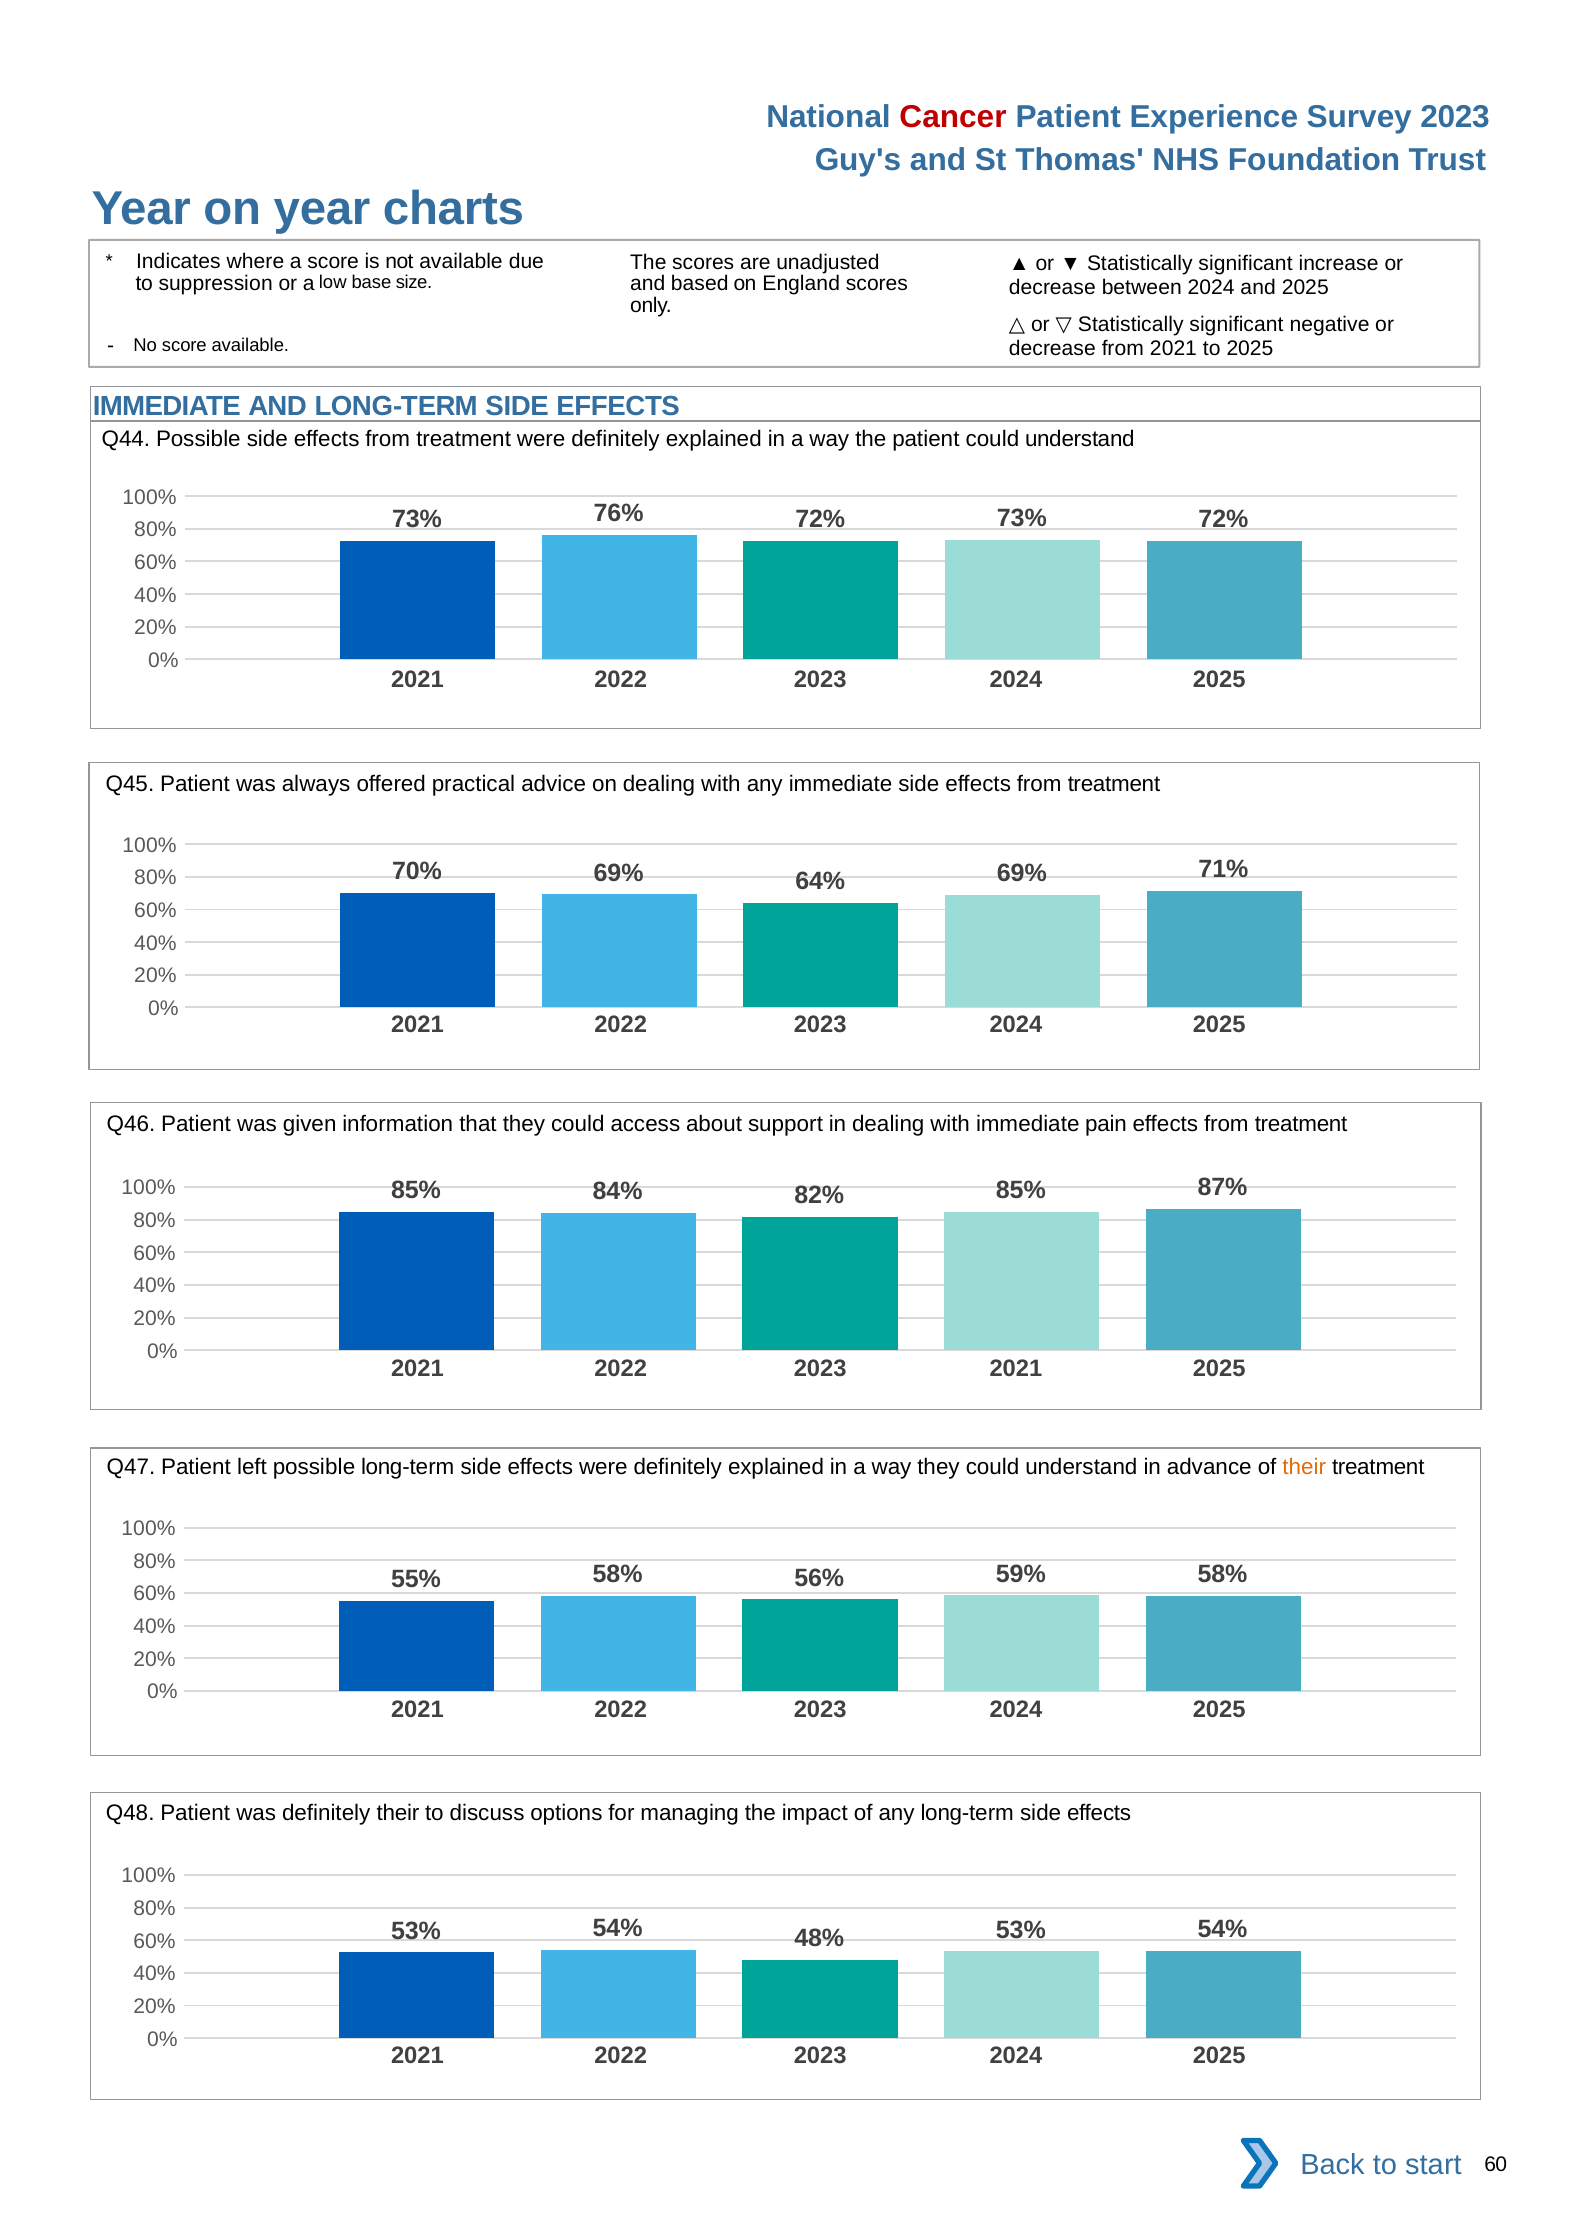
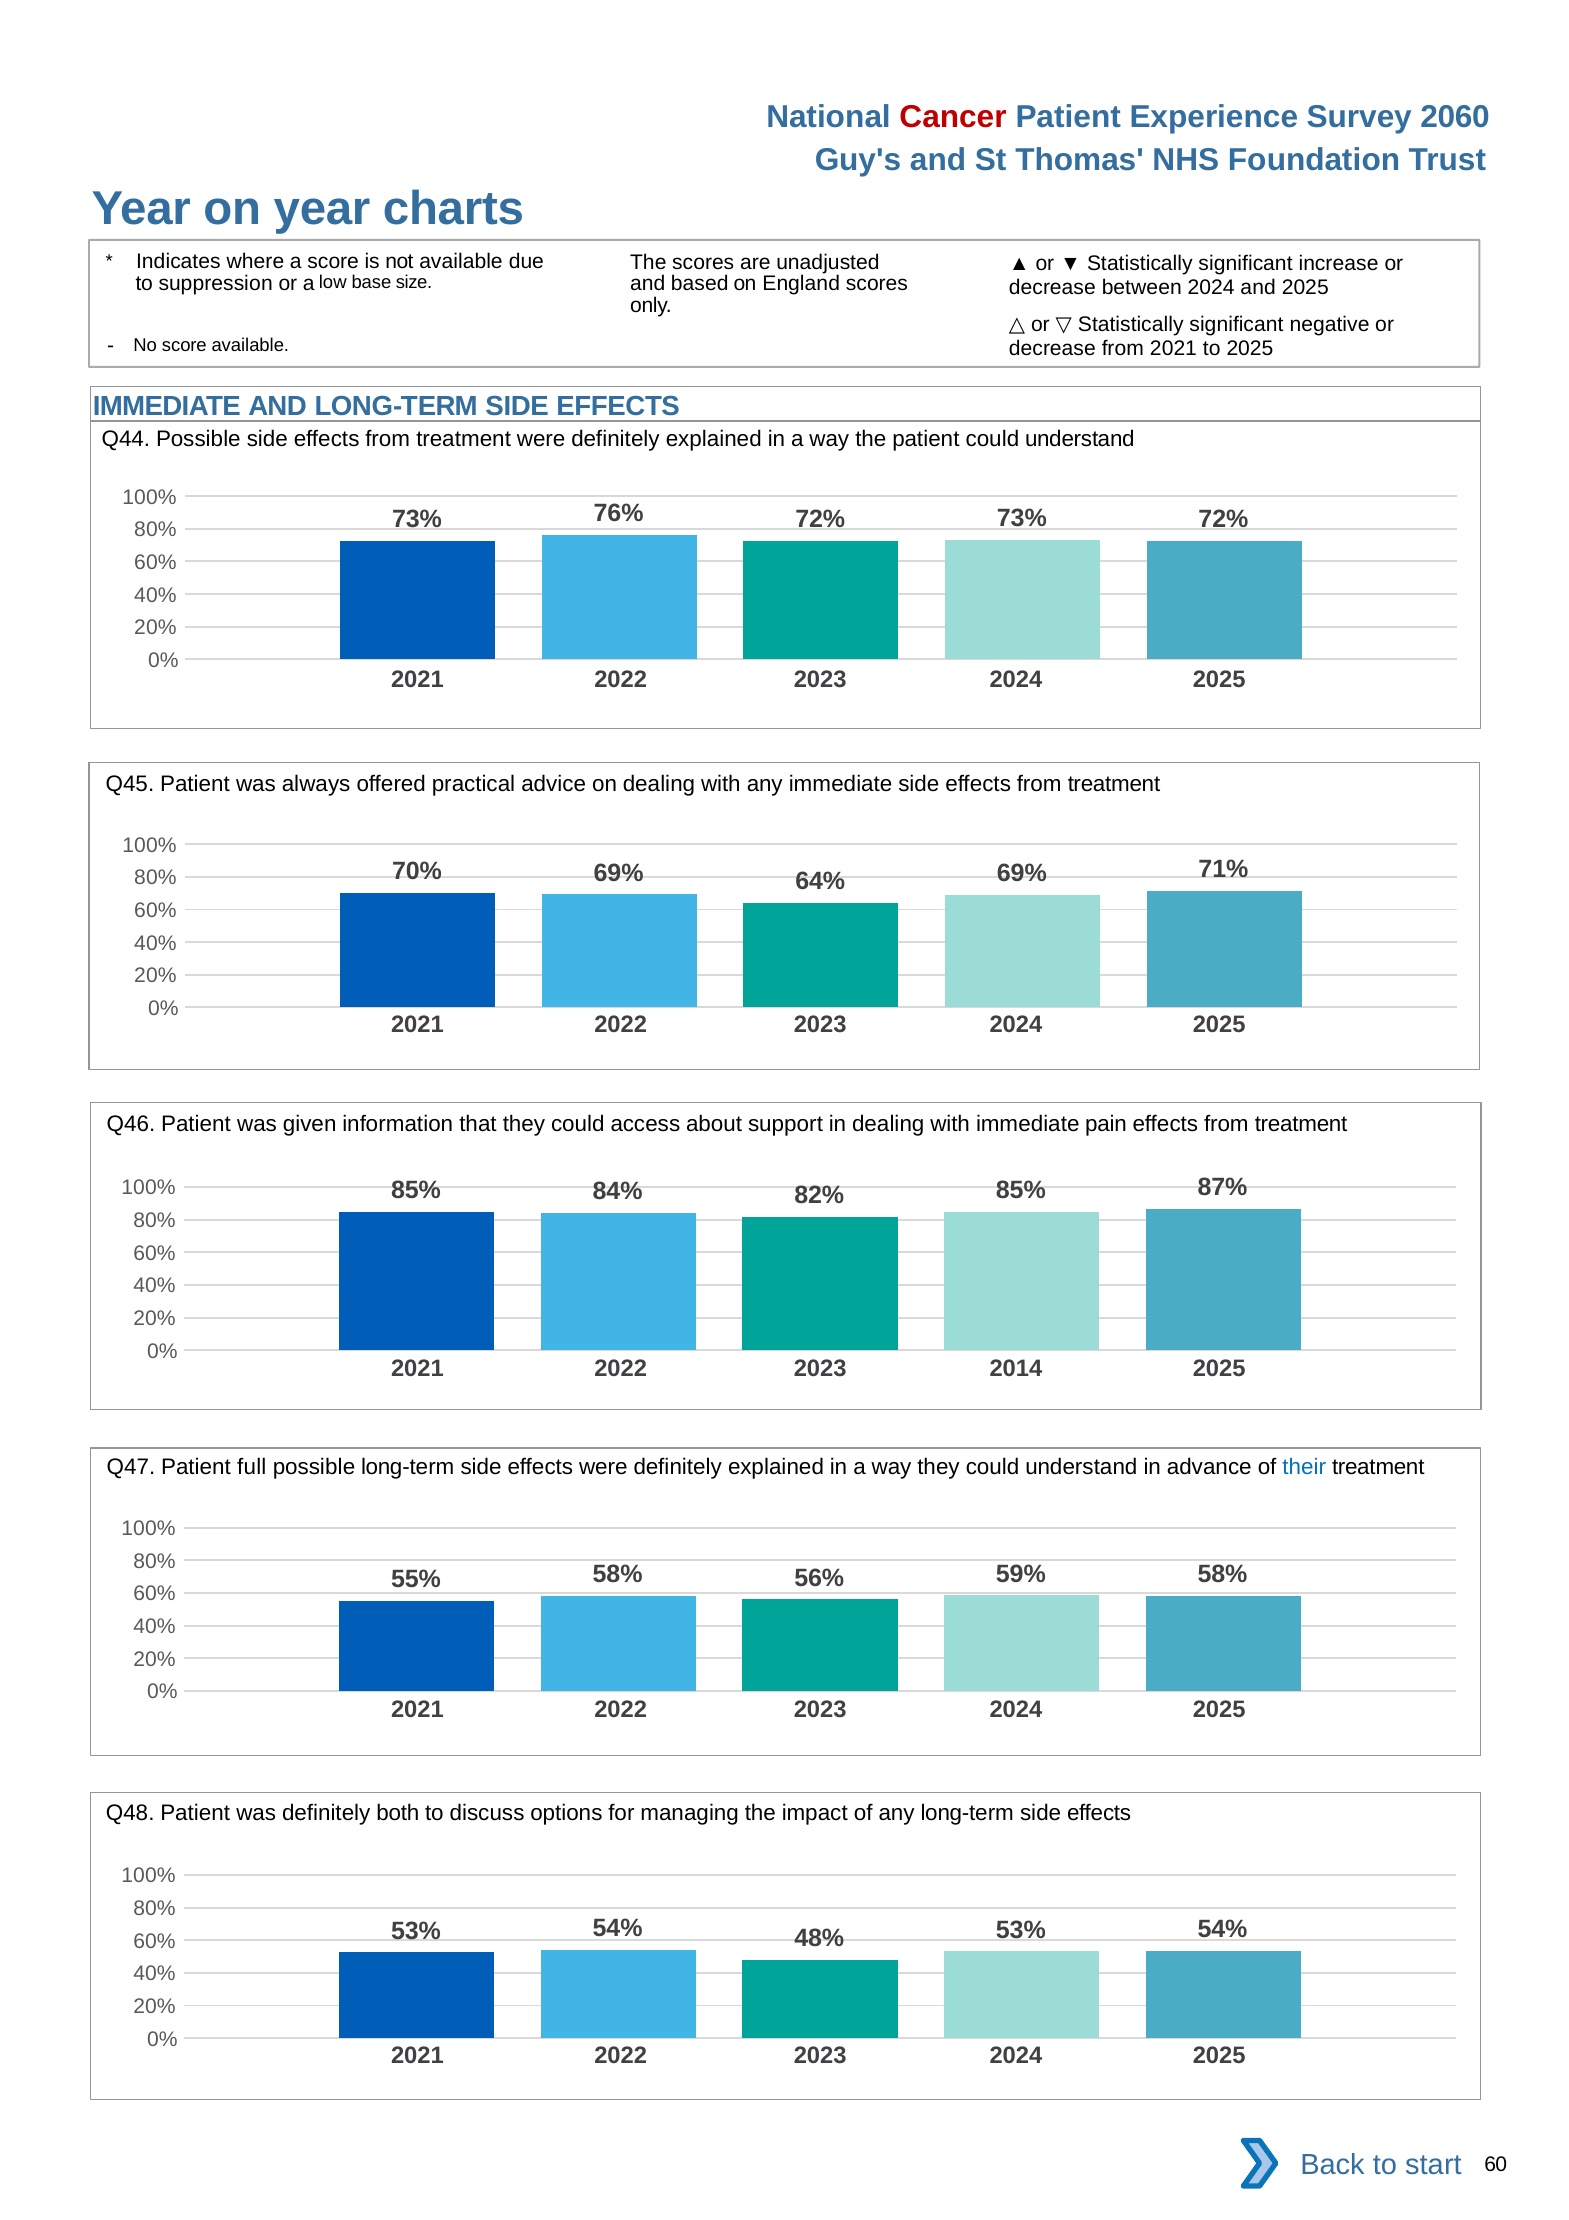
Survey 2023: 2023 -> 2060 (1455, 117)
2023 2021: 2021 -> 2014 (1016, 1369)
left: left -> full (252, 1468)
their colour: orange -> blue (1304, 1468)
definitely their: their -> both (398, 1813)
